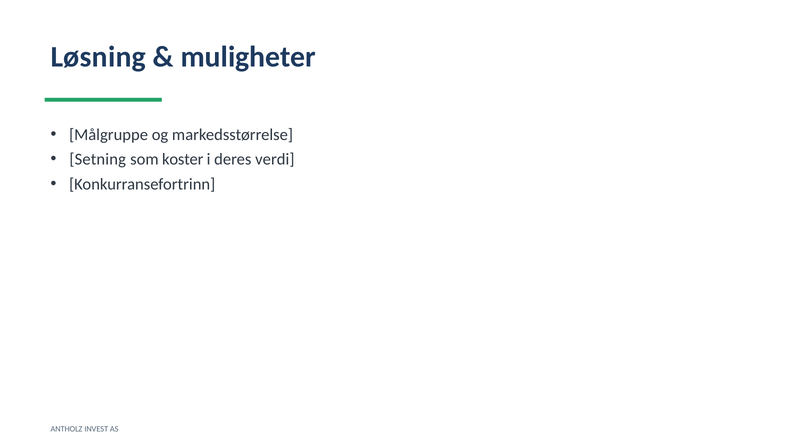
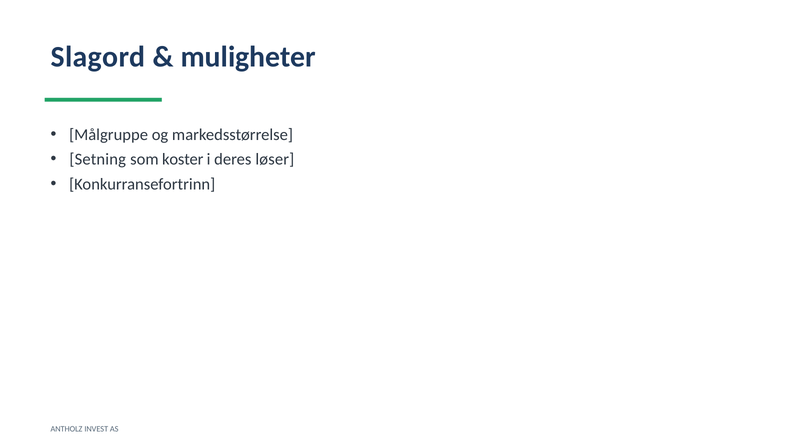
Løsning: Løsning -> Slagord (98, 57)
verdi: verdi -> løser (275, 159)
